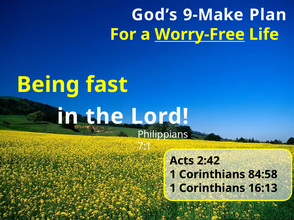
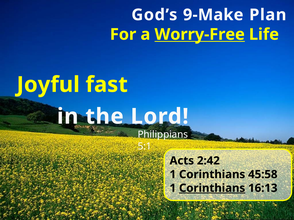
Being: Being -> Joyful (48, 85)
7:1: 7:1 -> 5:1 (145, 147)
84:58: 84:58 -> 45:58 (263, 175)
Corinthians underline: none -> present (212, 189)
